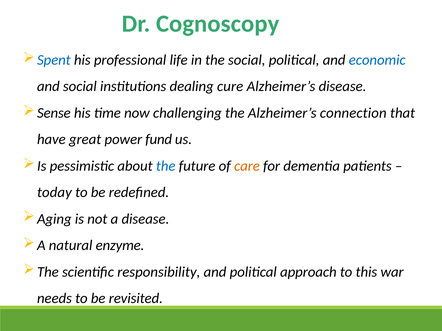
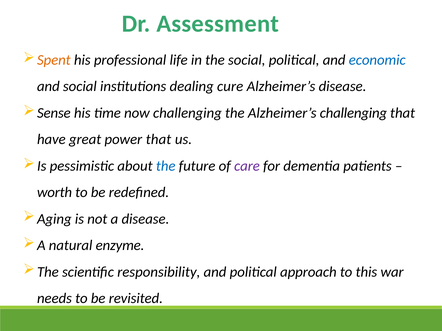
Cognoscopy: Cognoscopy -> Assessment (218, 24)
Spent colour: blue -> orange (54, 60)
Alzheimer’s connection: connection -> challenging (353, 113)
power fund: fund -> that (159, 140)
care colour: orange -> purple (247, 166)
today: today -> worth (55, 193)
